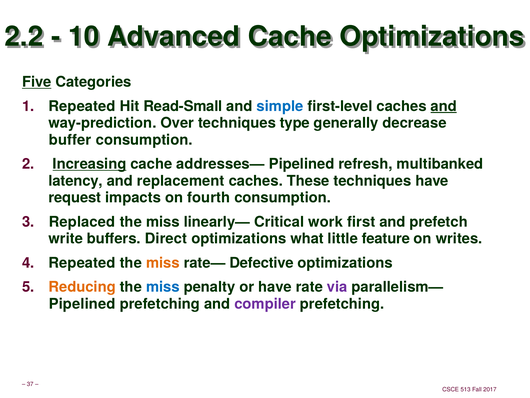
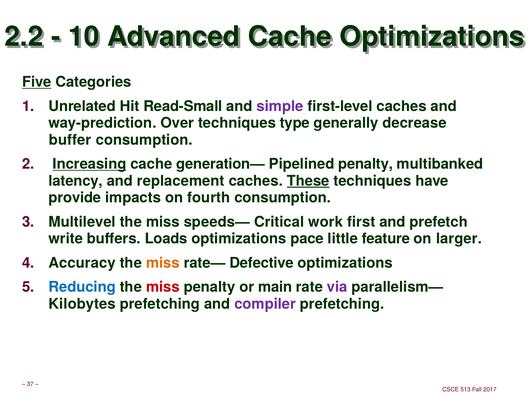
Repeated: Repeated -> Unrelated (82, 106)
simple colour: blue -> purple (280, 106)
and underline: present -> none (444, 106)
addresses—: addresses— -> generation— (221, 164)
Pipelined refresh: refresh -> penalty (366, 164)
These underline: none -> present (308, 181)
request: request -> provide (75, 197)
Replaced: Replaced -> Multilevel (82, 222)
linearly—: linearly— -> speeds— (217, 222)
Direct: Direct -> Loads (166, 238)
what: what -> pace (307, 238)
writes: writes -> larger (459, 238)
Repeated: Repeated -> Accuracy (82, 263)
Reducing colour: orange -> blue (82, 287)
miss colour: blue -> red (163, 287)
or have: have -> main (275, 287)
Pipelined: Pipelined -> Kilobytes (82, 303)
